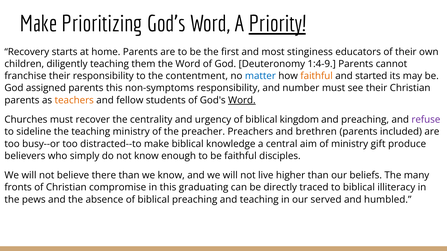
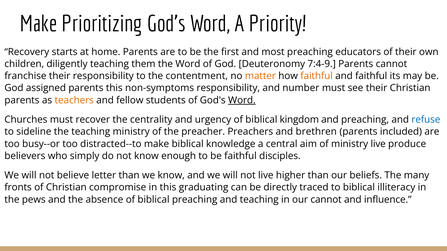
Priority underline: present -> none (277, 24)
most stinginess: stinginess -> preaching (310, 52)
1:4-9: 1:4-9 -> 7:4-9 (322, 64)
matter colour: blue -> orange (260, 76)
and started: started -> faithful (371, 76)
refuse colour: purple -> blue (426, 120)
ministry gift: gift -> live (378, 144)
there: there -> letter (104, 176)
our served: served -> cannot (326, 200)
humbled: humbled -> influence (388, 200)
